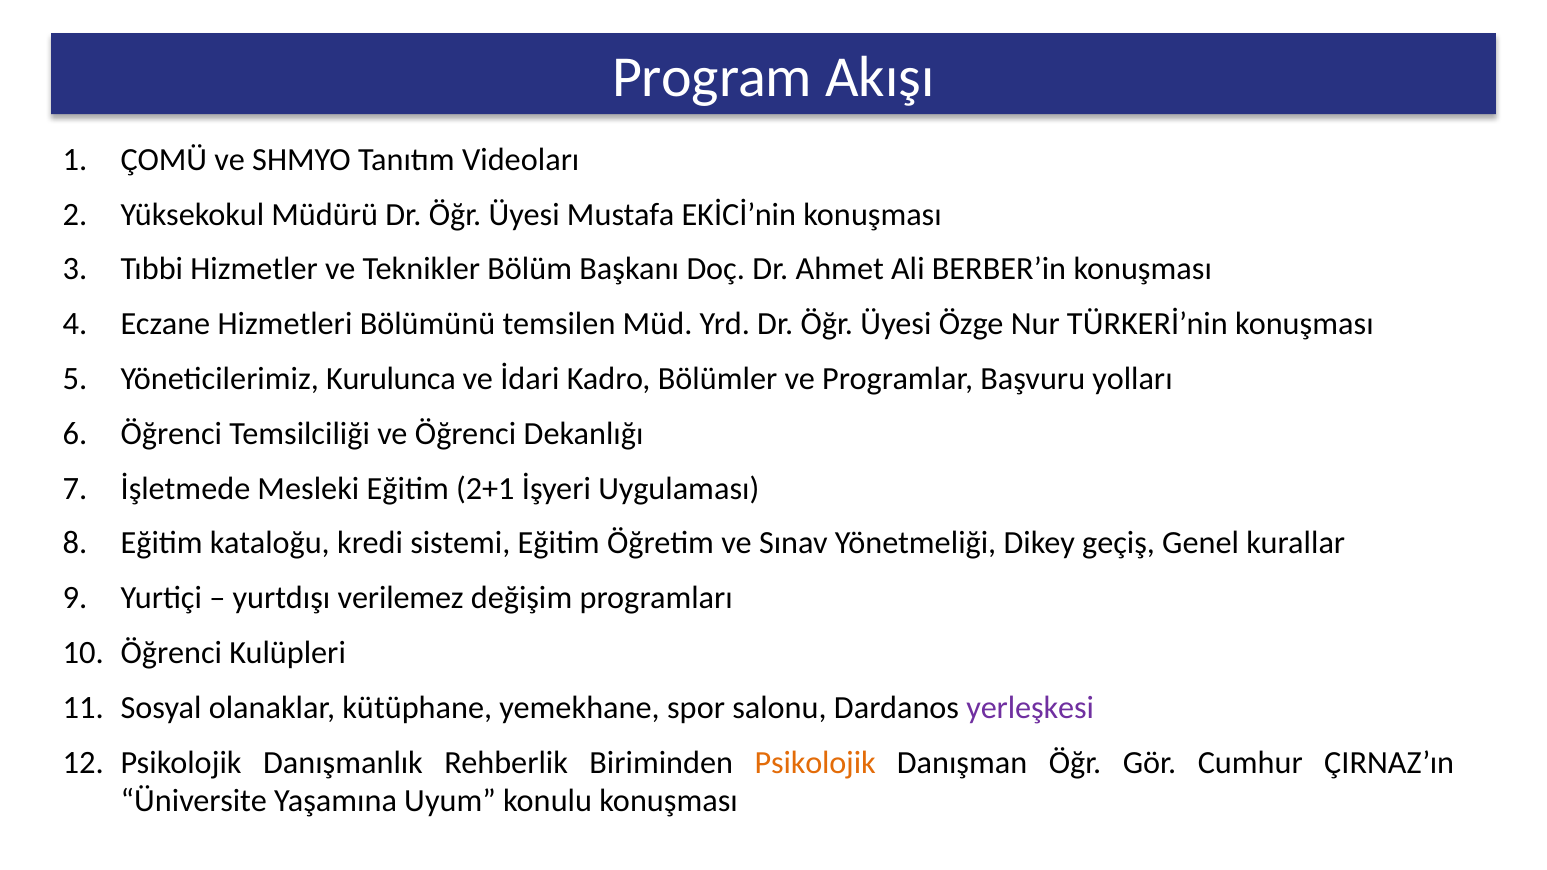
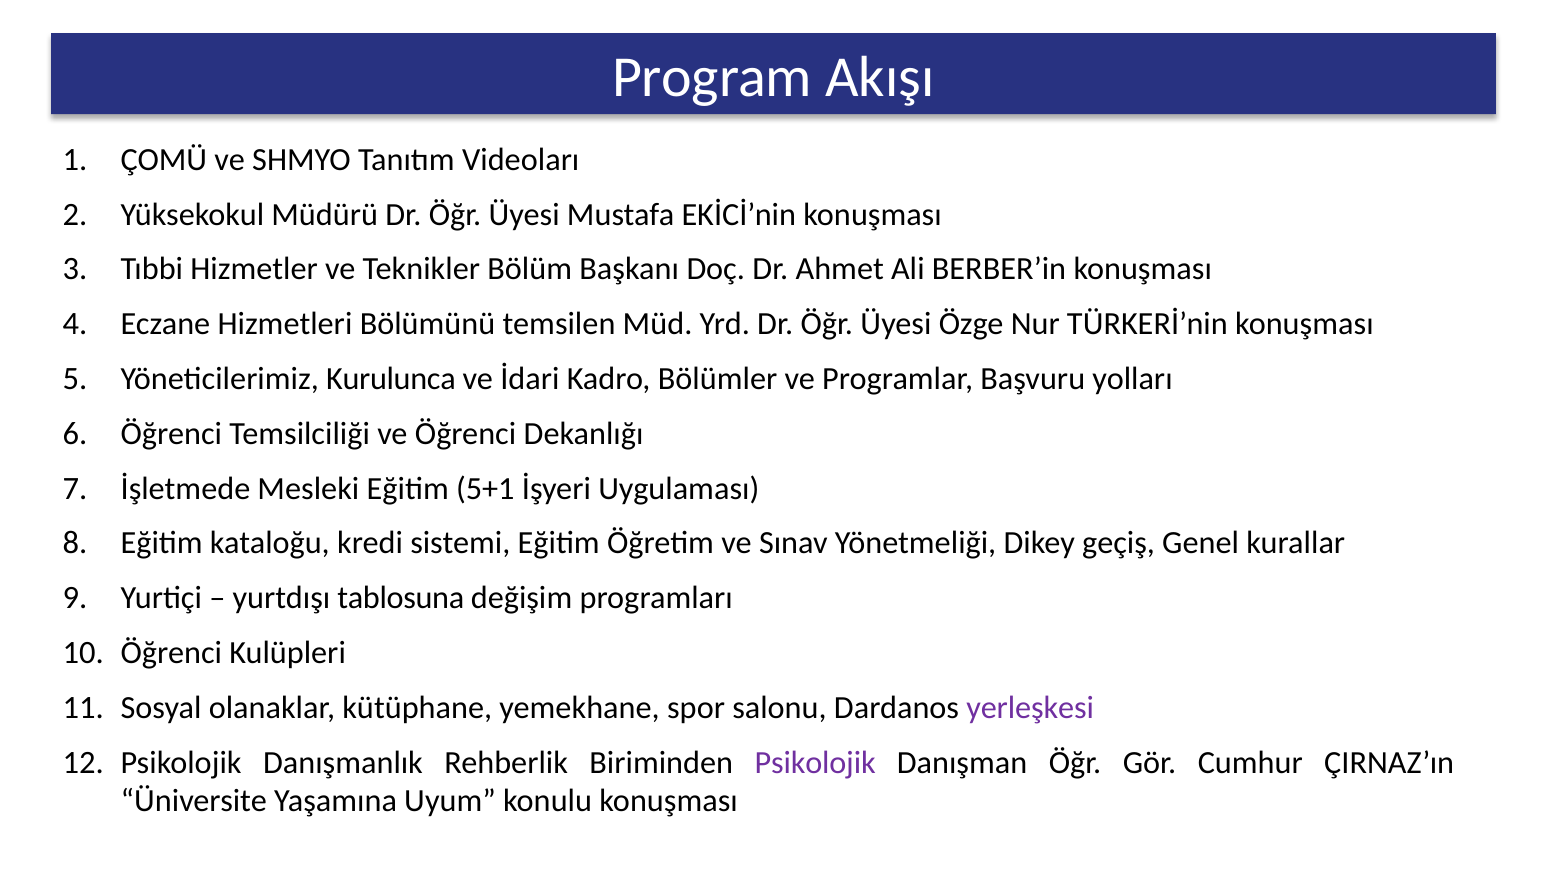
2+1: 2+1 -> 5+1 (485, 489)
verilemez: verilemez -> tablosuna (401, 598)
Psikolojik colour: orange -> purple (815, 763)
